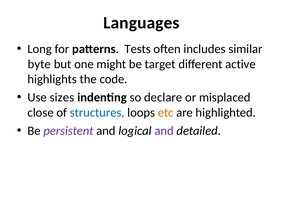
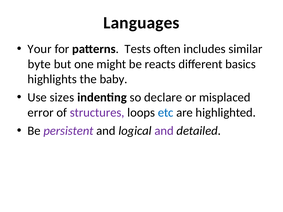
Long: Long -> Your (40, 49)
target: target -> reacts (160, 64)
active: active -> basics (241, 64)
code: code -> baby (114, 79)
close: close -> error (41, 113)
structures colour: blue -> purple (97, 113)
etc colour: orange -> blue (166, 113)
